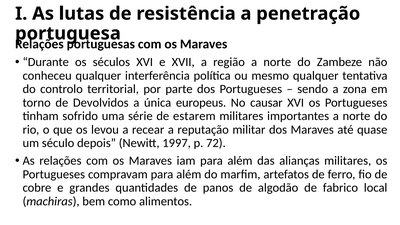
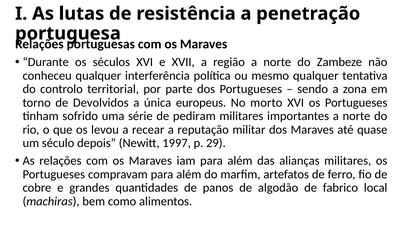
causar: causar -> morto (266, 103)
estarem: estarem -> pediram (194, 116)
72: 72 -> 29 (216, 143)
